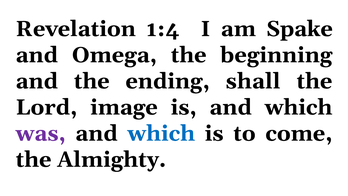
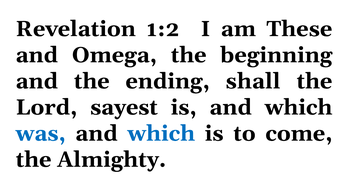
1:4: 1:4 -> 1:2 (163, 29)
Spake: Spake -> These (299, 29)
image: image -> sayest (124, 107)
was colour: purple -> blue (41, 133)
